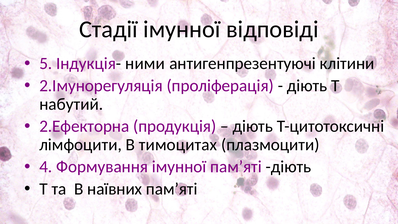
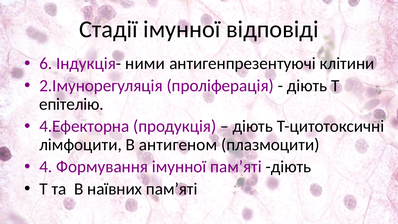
5: 5 -> 6 (46, 64)
набутий: набутий -> епітелію (71, 104)
2.Ефекторна: 2.Ефекторна -> 4.Ефекторна (84, 126)
тимоцитах: тимоцитах -> антигеном (178, 145)
